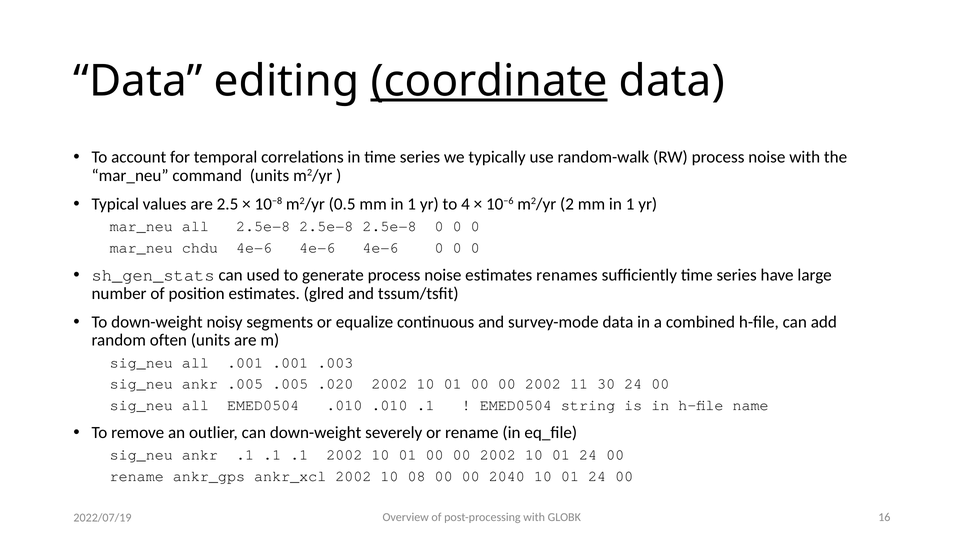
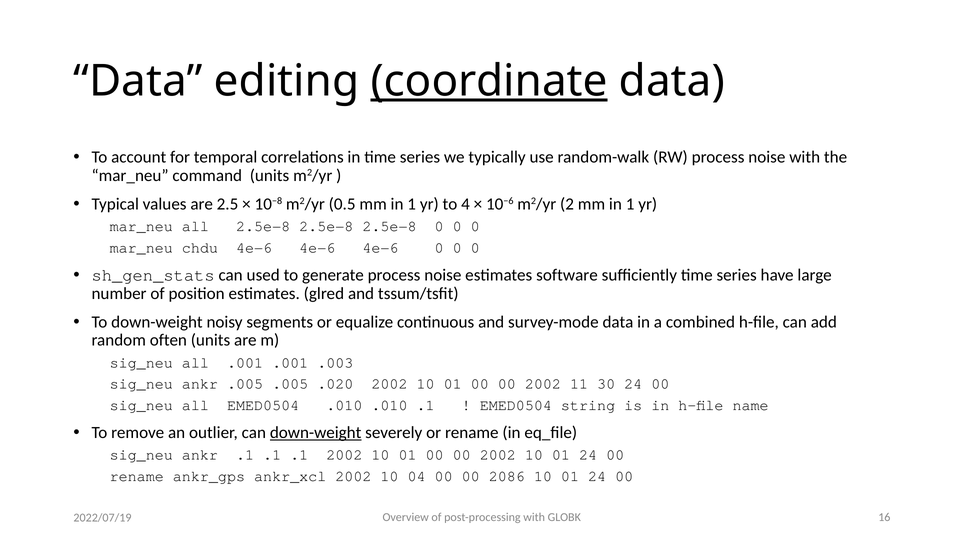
renames: renames -> software (567, 275)
down-weight underline: none -> present (316, 433)
08: 08 -> 04 (417, 477)
2040: 2040 -> 2086 (507, 477)
